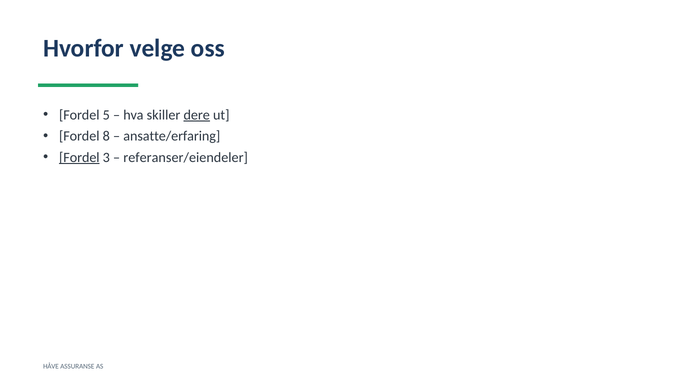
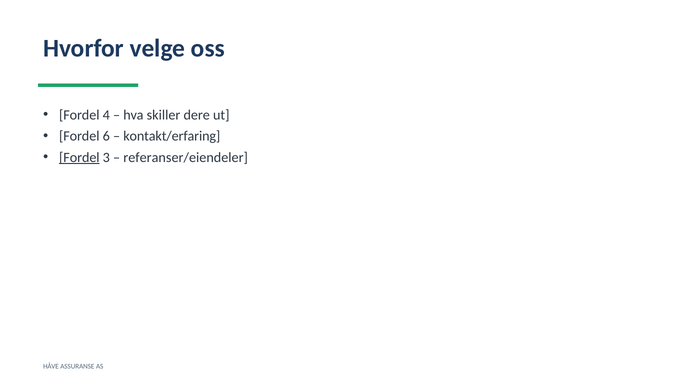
5: 5 -> 4 (106, 115)
dere underline: present -> none (197, 115)
8: 8 -> 6 (106, 136)
ansatte/erfaring: ansatte/erfaring -> kontakt/erfaring (172, 136)
